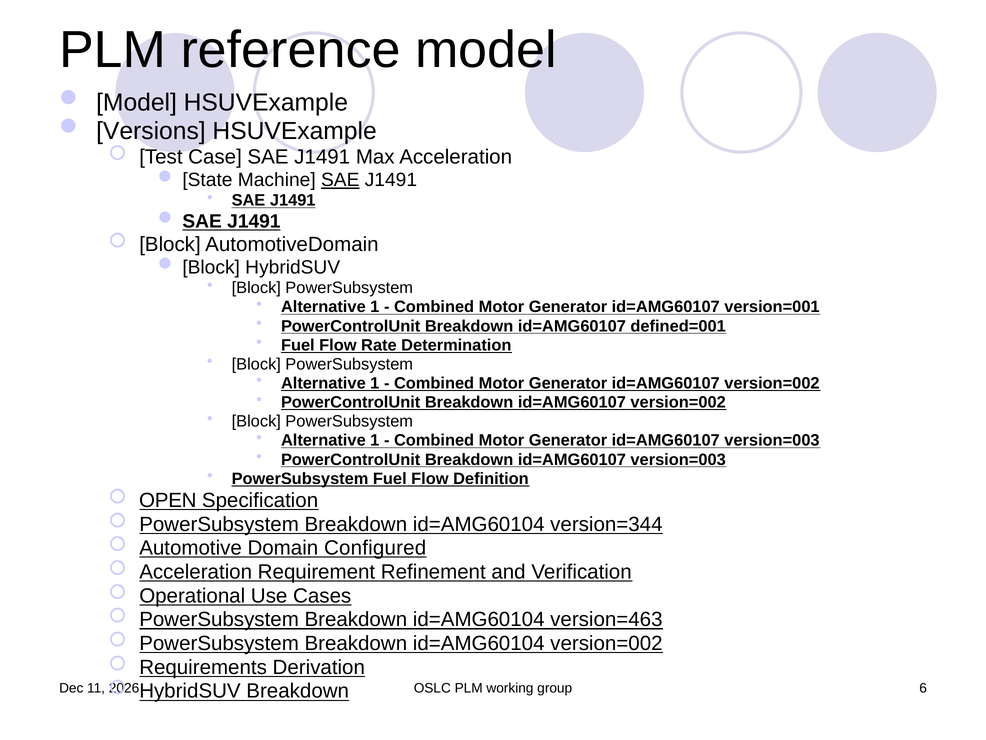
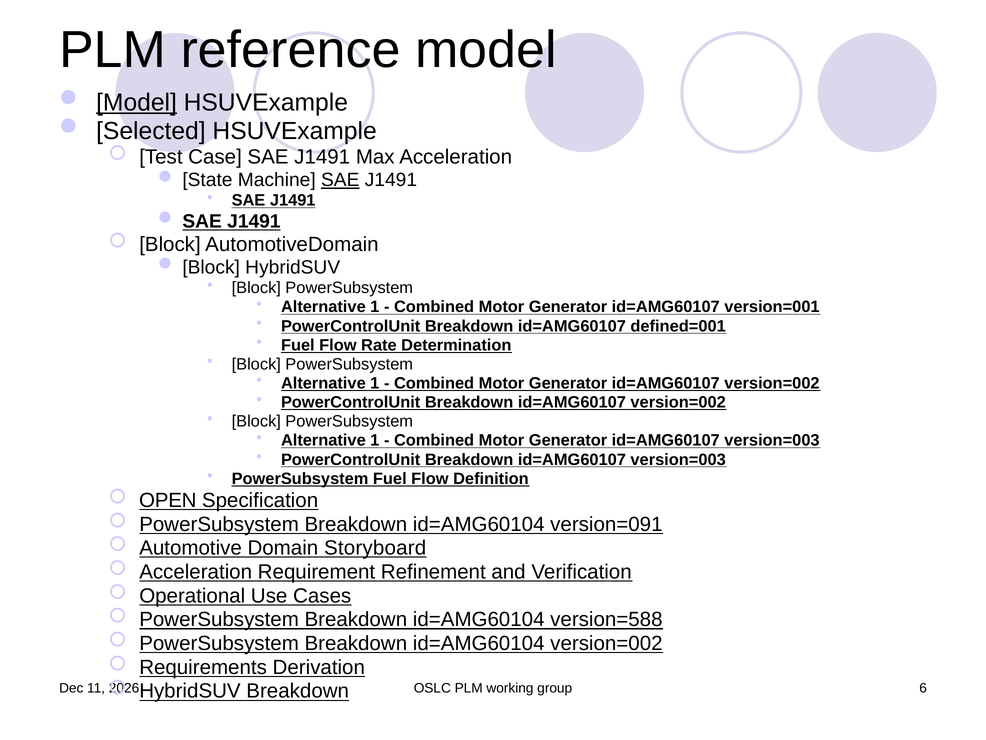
Model underline: none -> present (137, 102)
Versions: Versions -> Selected (151, 131)
version=344: version=344 -> version=091 (606, 524)
Configured: Configured -> Storyboard (375, 548)
version=463: version=463 -> version=588 (606, 619)
